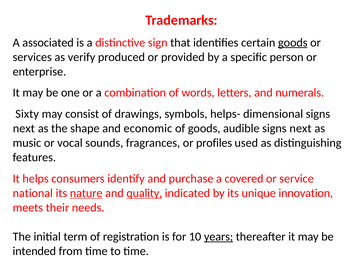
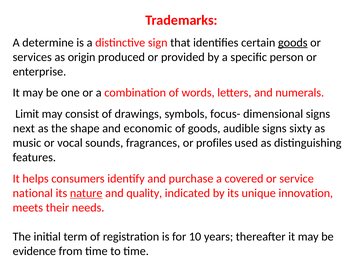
associated: associated -> determine (48, 43)
verify: verify -> origin (82, 57)
Sixty: Sixty -> Limit (27, 114)
helps-: helps- -> focus- (225, 114)
audible signs next: next -> sixty (301, 128)
quality underline: present -> none (144, 193)
years underline: present -> none (219, 237)
intended: intended -> evidence (34, 251)
